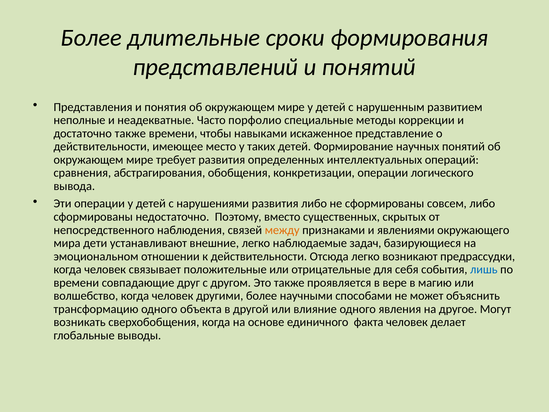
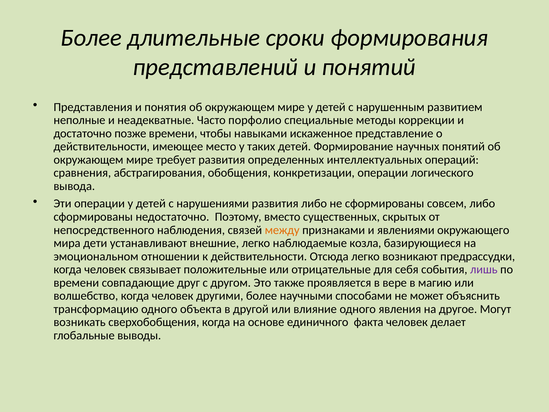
достаточно также: также -> позже (130, 133)
задач: задач -> козла (365, 243)
лишь colour: blue -> purple (484, 269)
